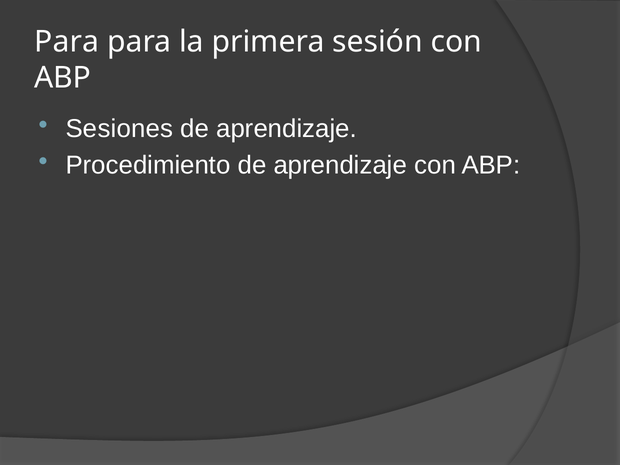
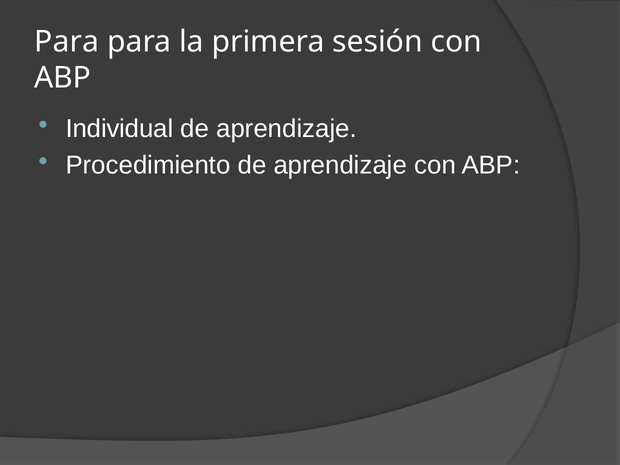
Sesiones: Sesiones -> Individual (119, 129)
